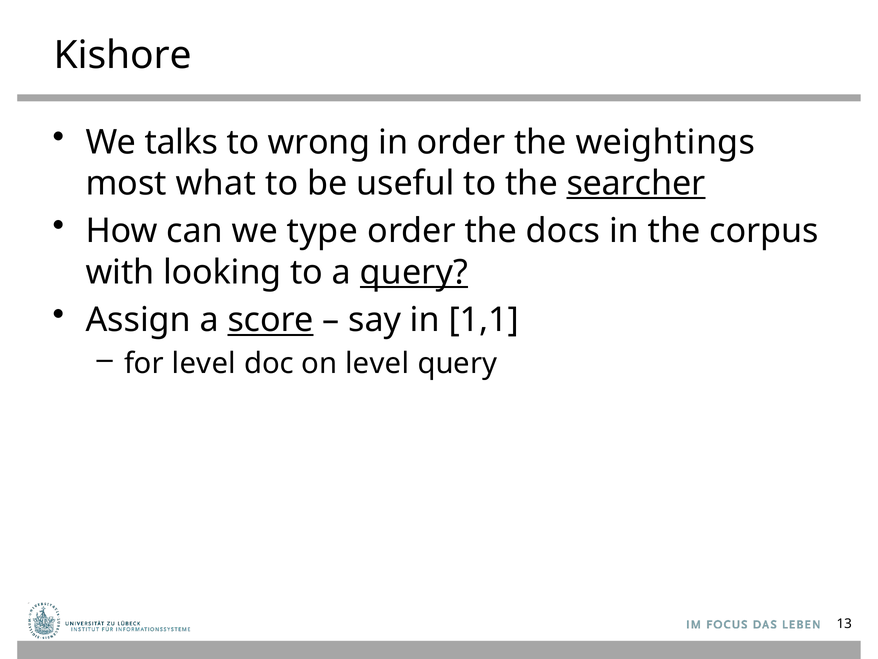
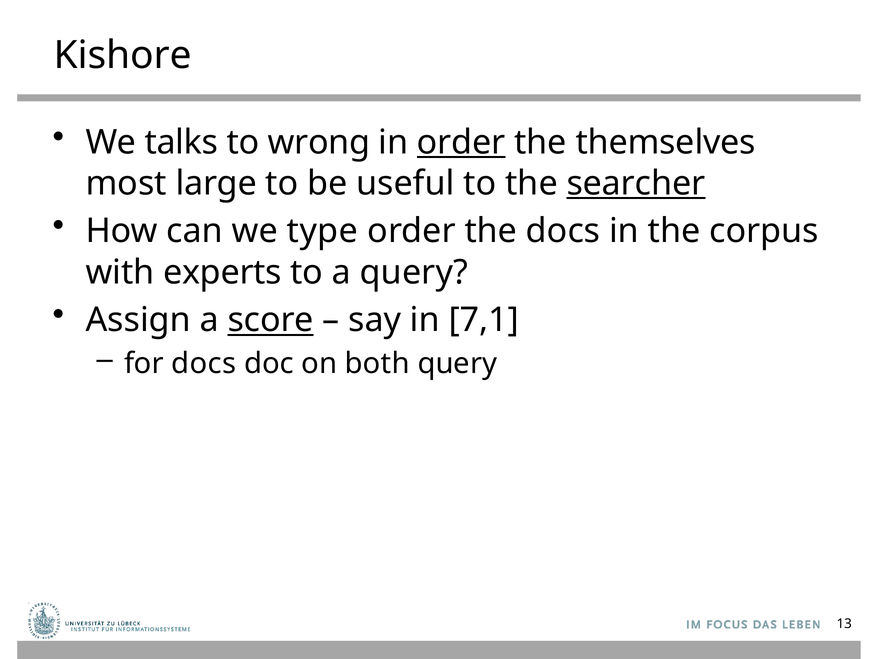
order underline: none -> present (461, 142)
weightings: weightings -> themselves (666, 142)
what: what -> large (216, 183)
looking: looking -> experts (222, 272)
query underline: present -> none (414, 272)
1,1: 1,1 -> 7,1 (484, 320)
for level: level -> docs (204, 363)
on level: level -> both (377, 363)
